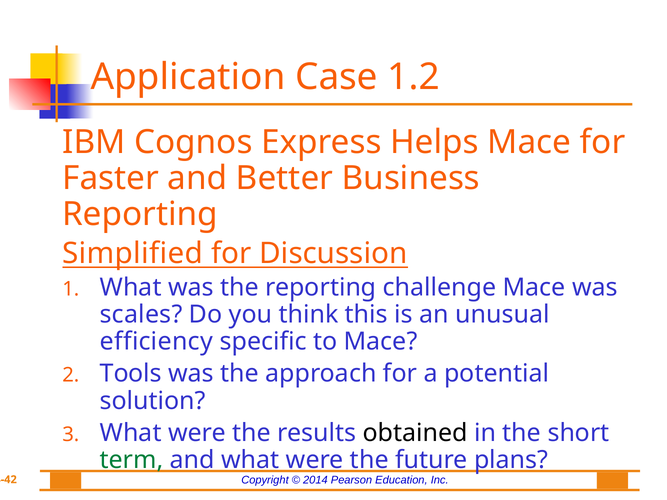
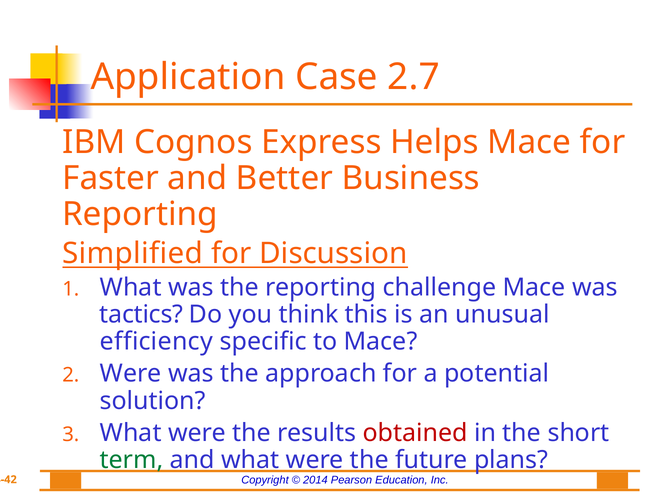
1.2: 1.2 -> 2.7 (414, 77)
scales: scales -> tactics (141, 315)
Tools: Tools -> Were (131, 374)
obtained colour: black -> red (415, 433)
